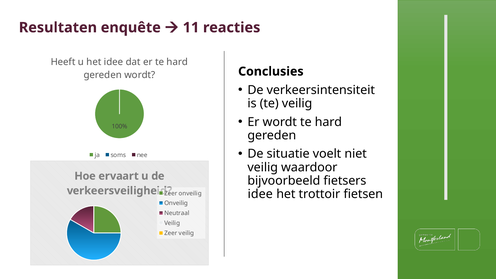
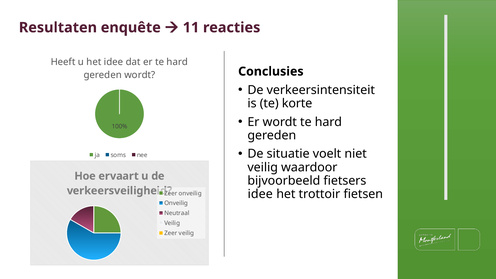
te veilig: veilig -> korte (297, 103)
